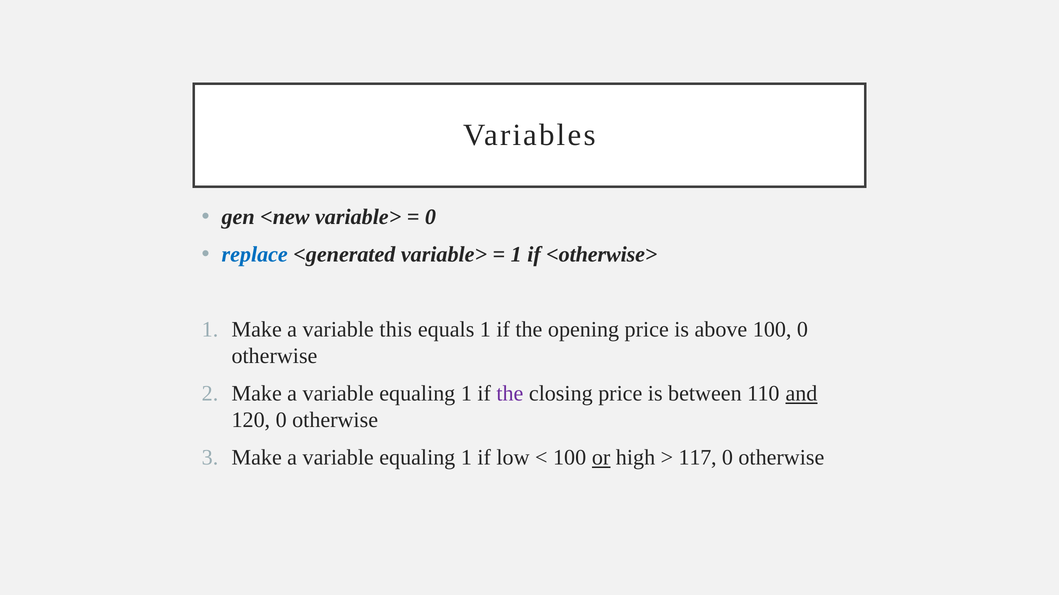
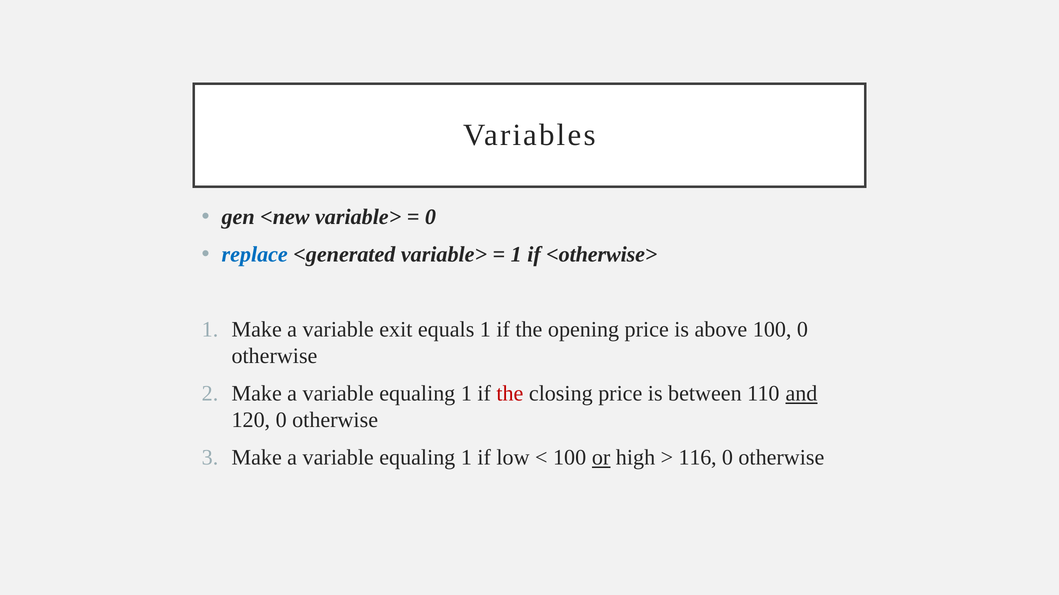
this: this -> exit (396, 330)
the colour: purple -> red (510, 394)
117: 117 -> 116 (698, 458)
